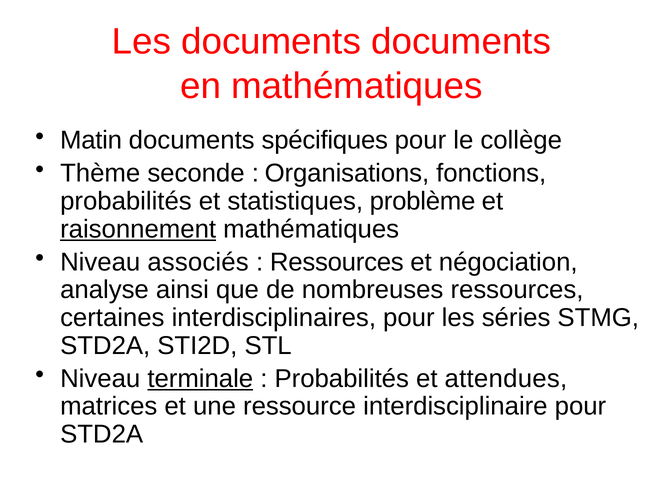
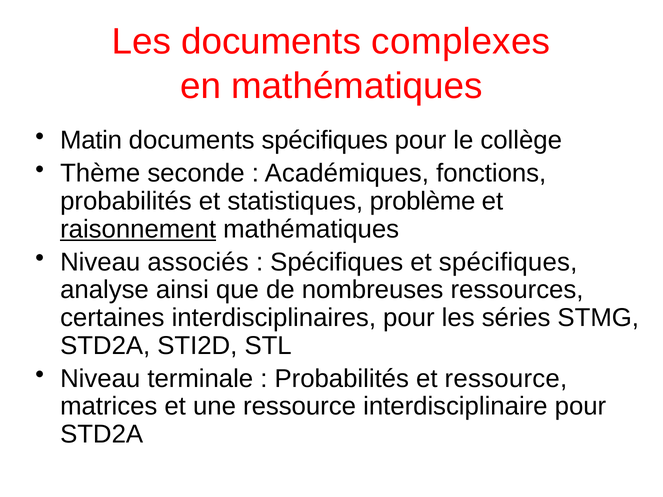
documents documents: documents -> complexes (461, 42)
Organisations: Organisations -> Académiques (347, 173)
Ressources: Ressources -> Spécifiques (337, 262)
et négociation: négociation -> spécifiques (508, 262)
terminale underline: present -> none (200, 379)
et attendues: attendues -> ressource (506, 379)
